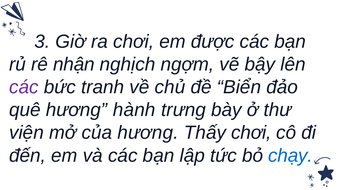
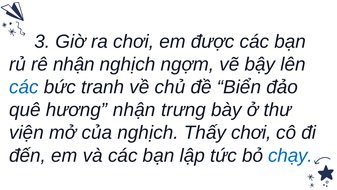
các colour: purple -> blue (24, 87)
hương hành: hành -> nhận (134, 110)
của hương: hương -> nghịch (148, 132)
